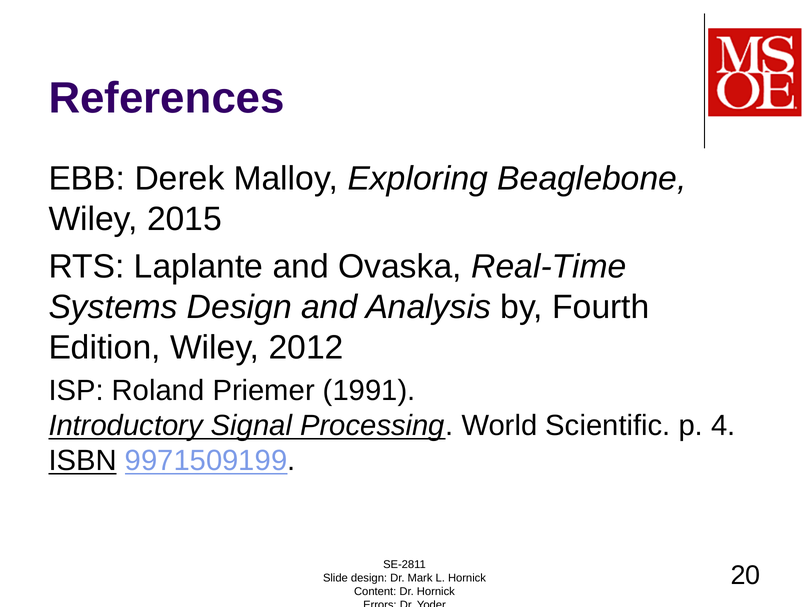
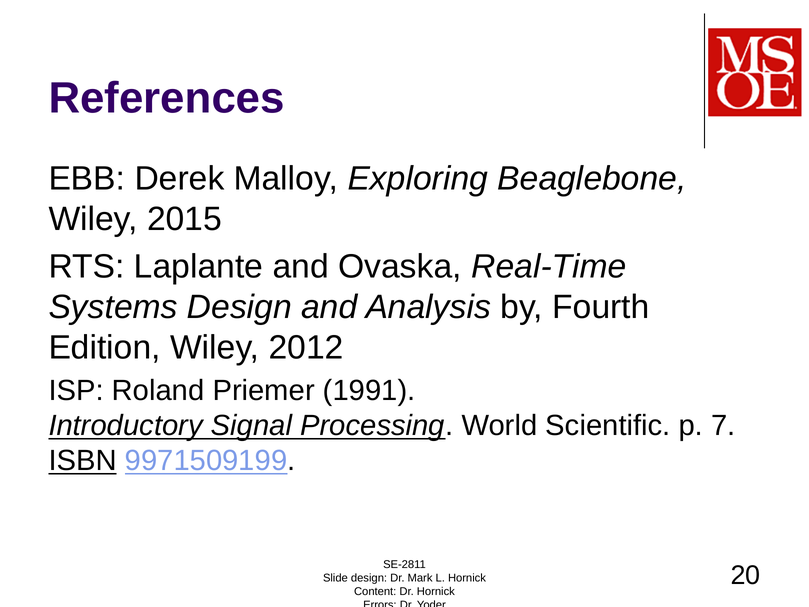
4: 4 -> 7 (723, 426)
